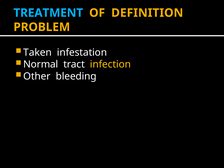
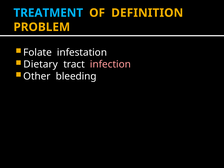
Taken: Taken -> Folate (38, 52)
Normal: Normal -> Dietary (41, 64)
infection colour: yellow -> pink (110, 64)
